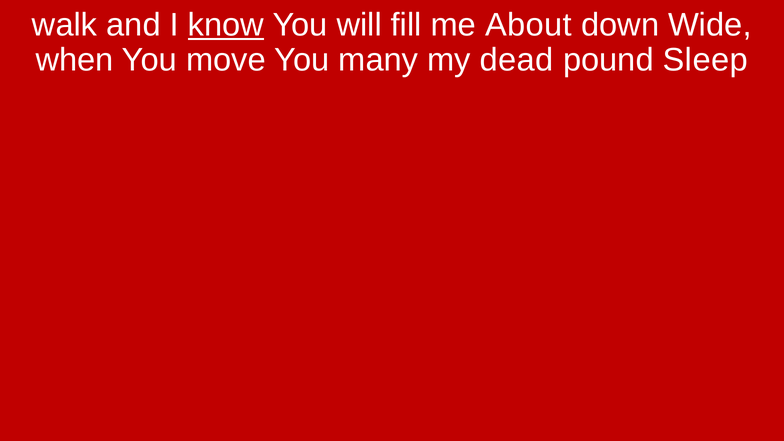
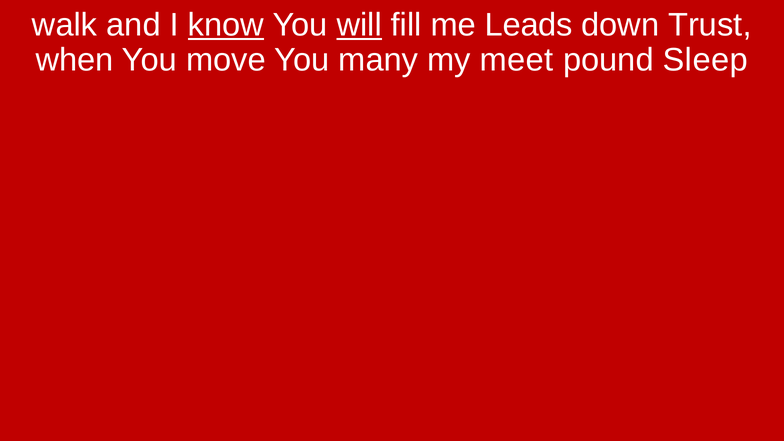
will underline: none -> present (359, 25)
About: About -> Leads (529, 25)
Wide: Wide -> Trust (710, 25)
dead: dead -> meet (517, 60)
